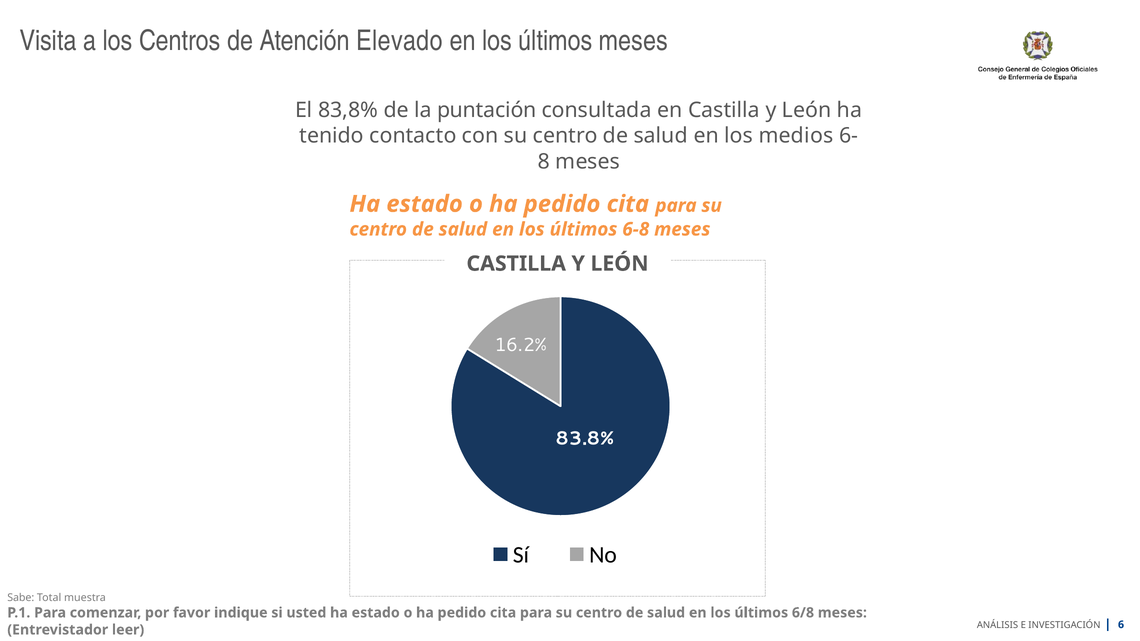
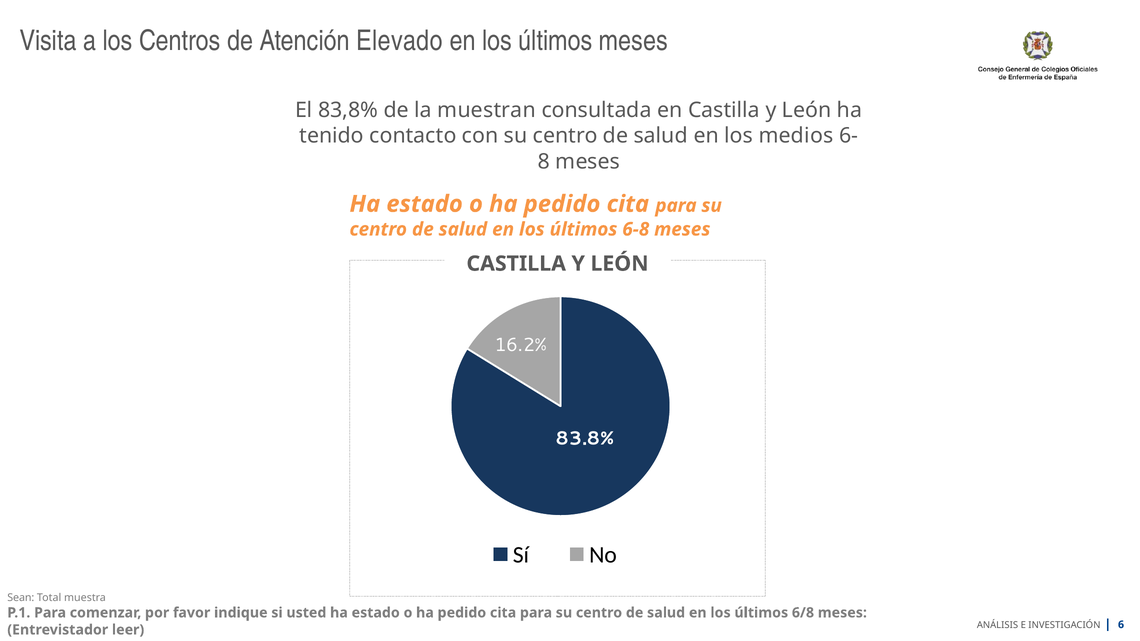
puntación: puntación -> muestran (487, 110)
Sabe: Sabe -> Sean (21, 598)
